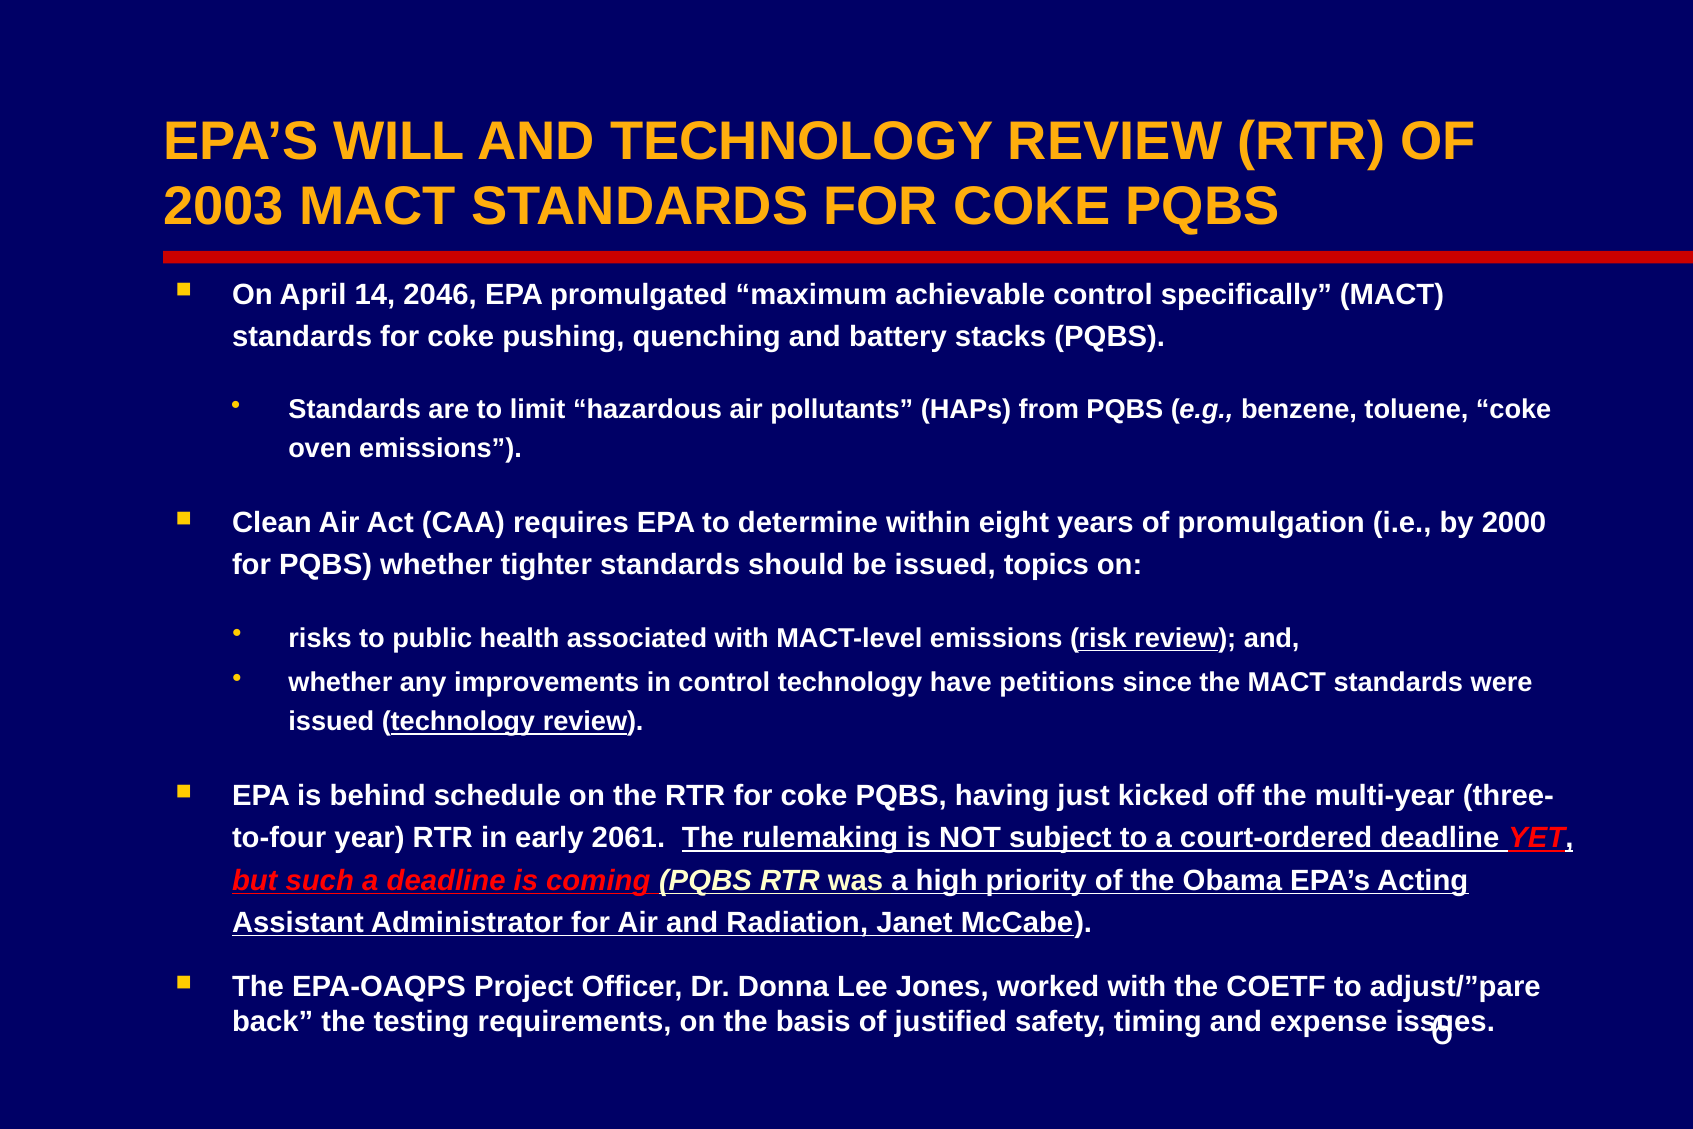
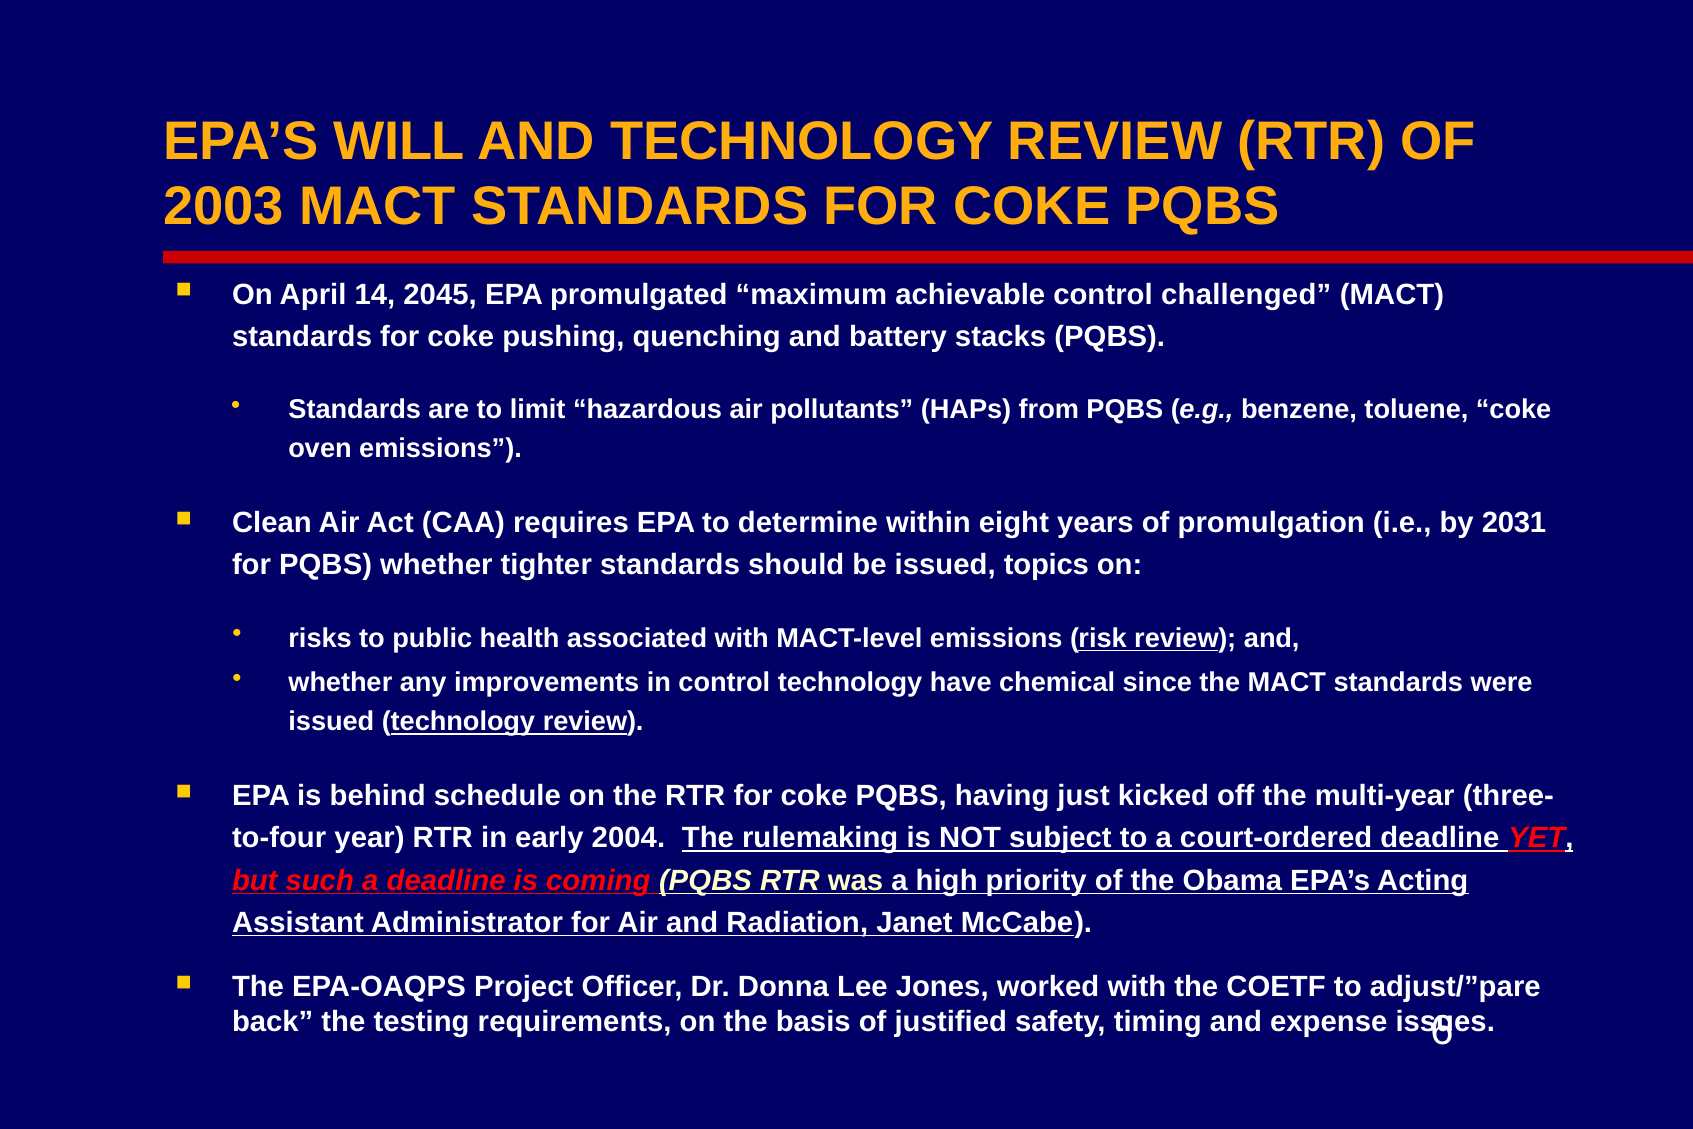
2046: 2046 -> 2045 (440, 294)
specifically: specifically -> challenged (1246, 294)
2000: 2000 -> 2031 (1514, 523)
petitions: petitions -> chemical (1057, 683)
2061: 2061 -> 2004 (628, 838)
